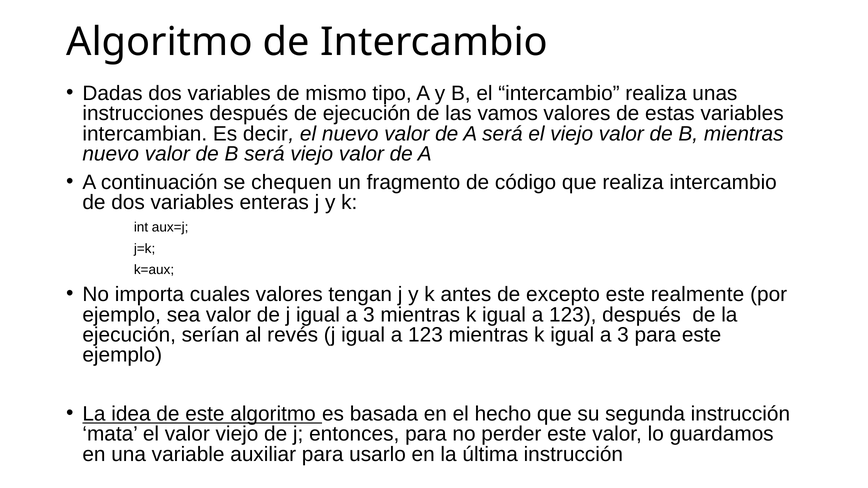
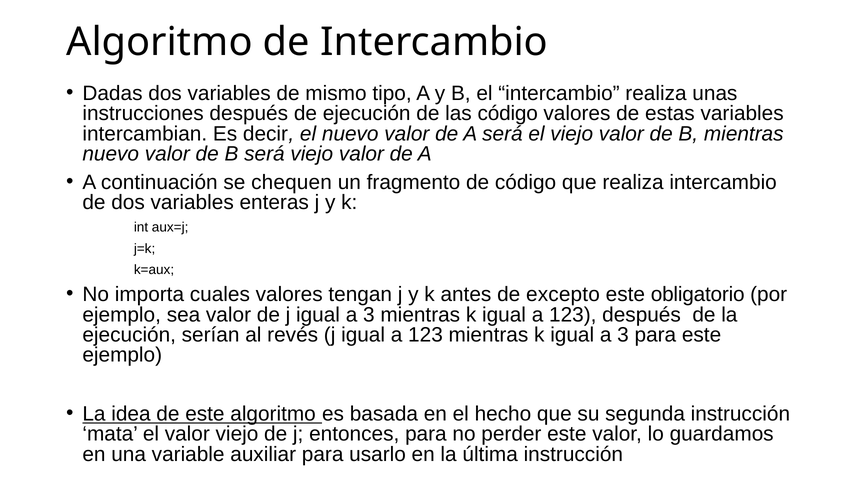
las vamos: vamos -> código (508, 114)
realmente: realmente -> obligatorio (698, 295)
